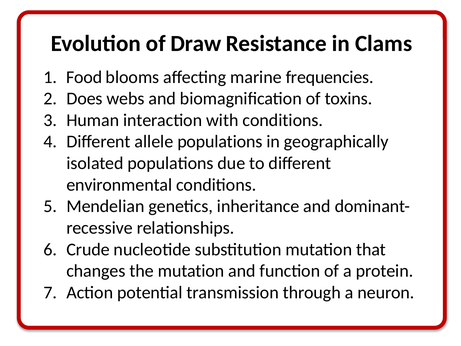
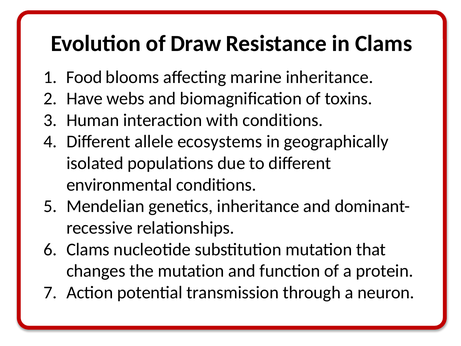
marine frequencies: frequencies -> inheritance (330, 77)
Does: Does -> Have (85, 99)
allele populations: populations -> ecosystems (220, 142)
Crude: Crude -> Clams (88, 249)
